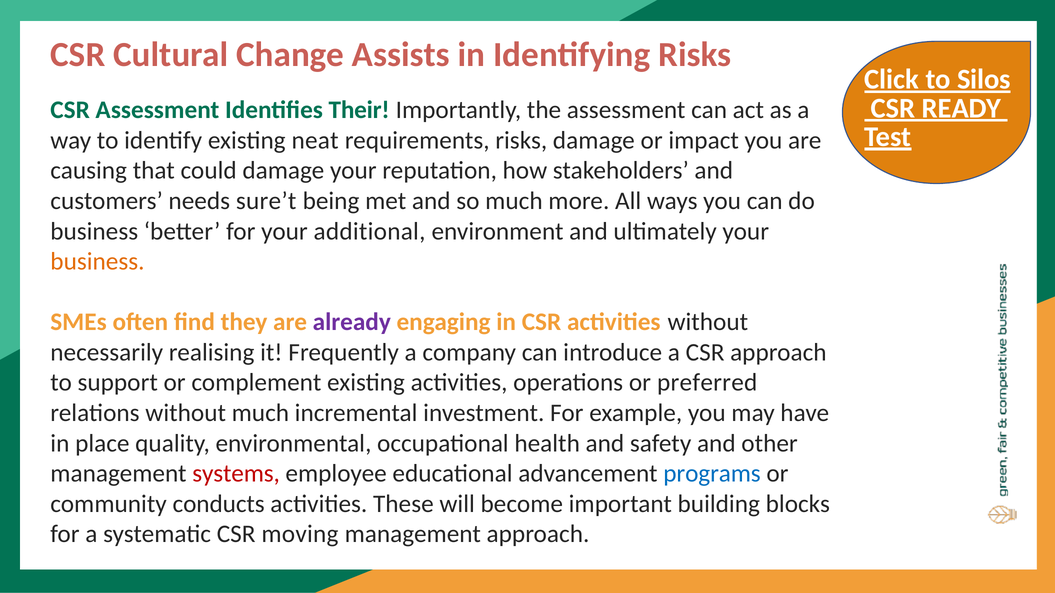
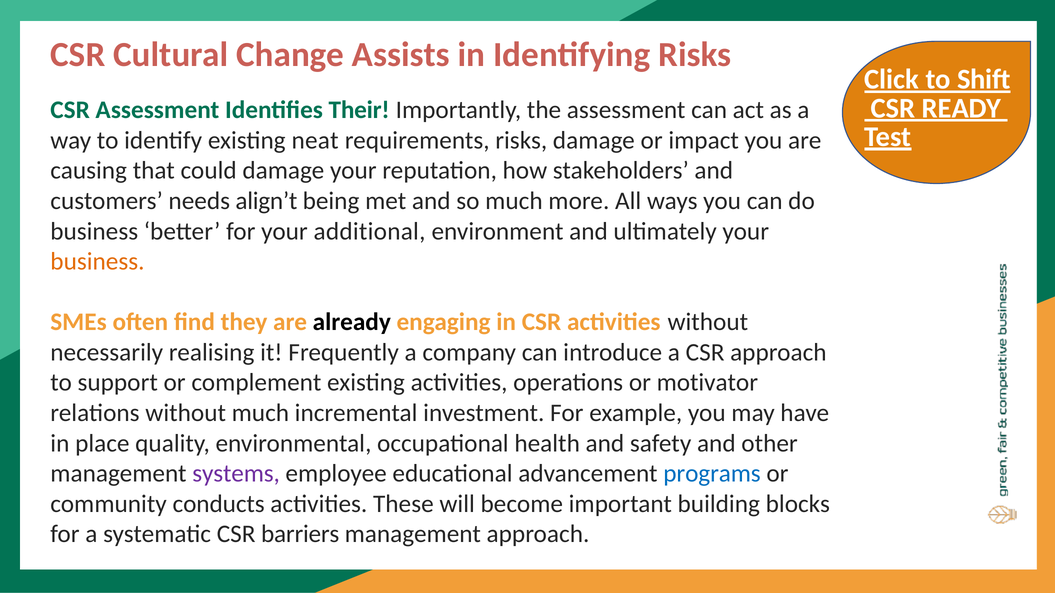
Silos: Silos -> Shift (984, 80)
sure’t: sure’t -> align’t (266, 201)
already colour: purple -> black (352, 322)
preferred: preferred -> motivator (707, 383)
systems colour: red -> purple (236, 474)
moving: moving -> barriers (300, 534)
